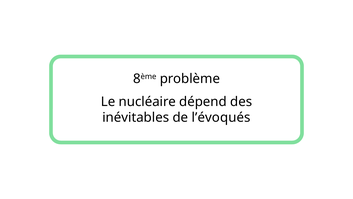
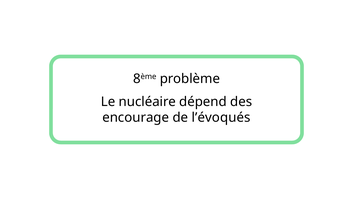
inévitables: inévitables -> encourage (136, 117)
